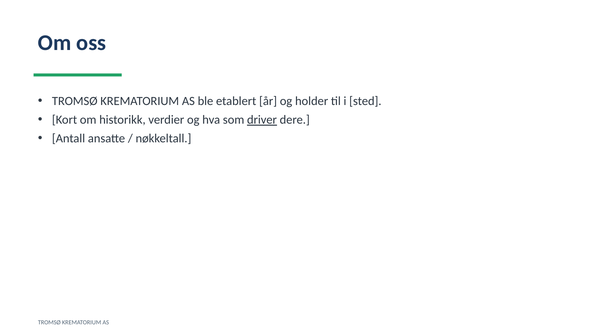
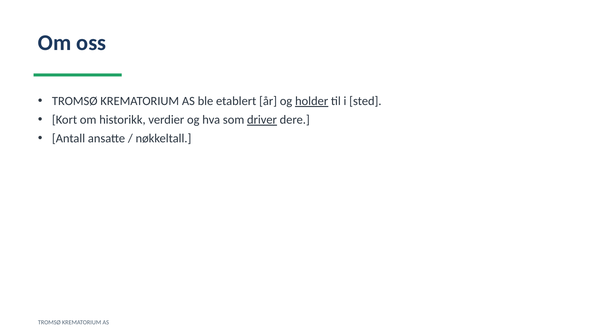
holder underline: none -> present (312, 101)
